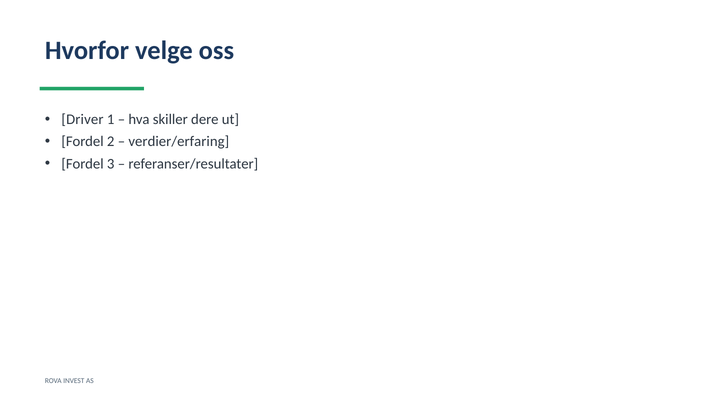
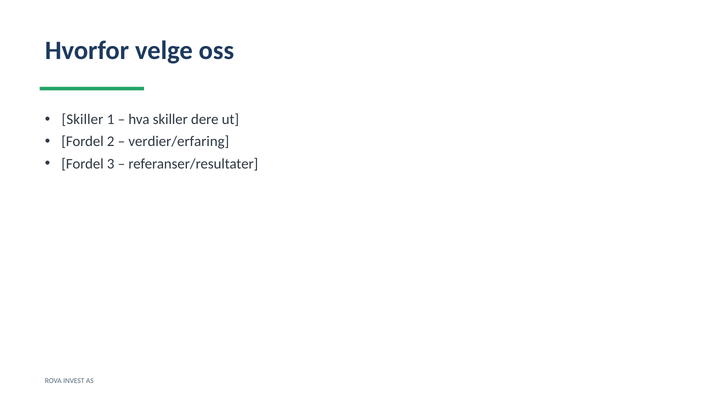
Driver: Driver -> Skiller (83, 120)
